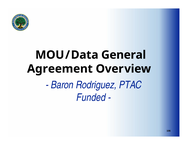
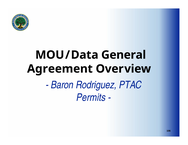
Funded: Funded -> Permits (91, 98)
